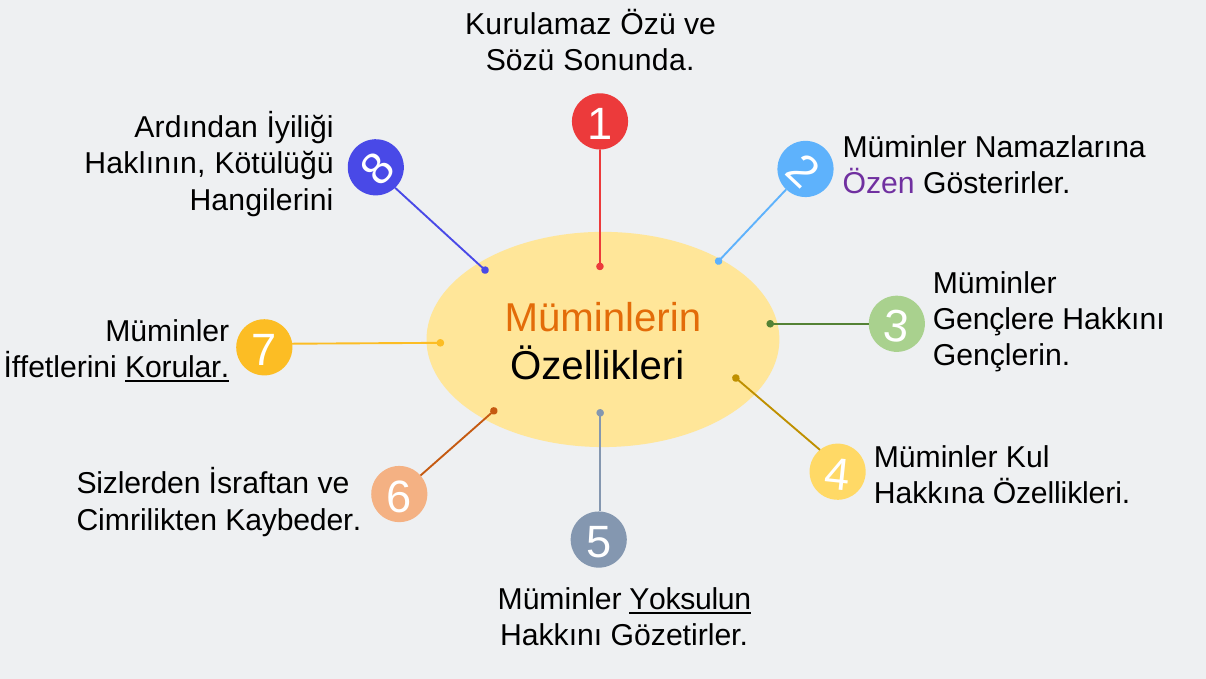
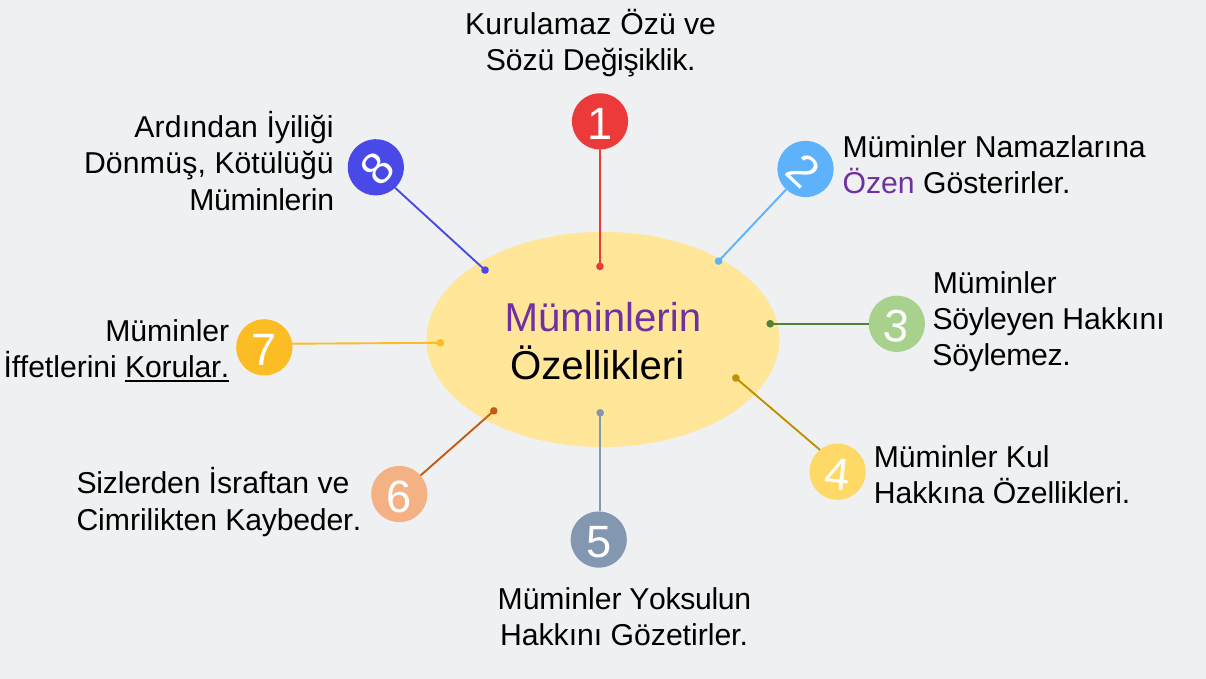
Sonunda: Sonunda -> Değişiklik (629, 61)
Haklının: Haklının -> Dönmüş (145, 164)
Hangilerini: Hangilerini -> Müminlerin (262, 200)
Müminlerin colour: orange -> purple (603, 318)
Gençlere: Gençlere -> Söyleyen (994, 319)
Gençlerin: Gençlerin -> Söylemez (1002, 356)
Yoksulun underline: present -> none (690, 599)
